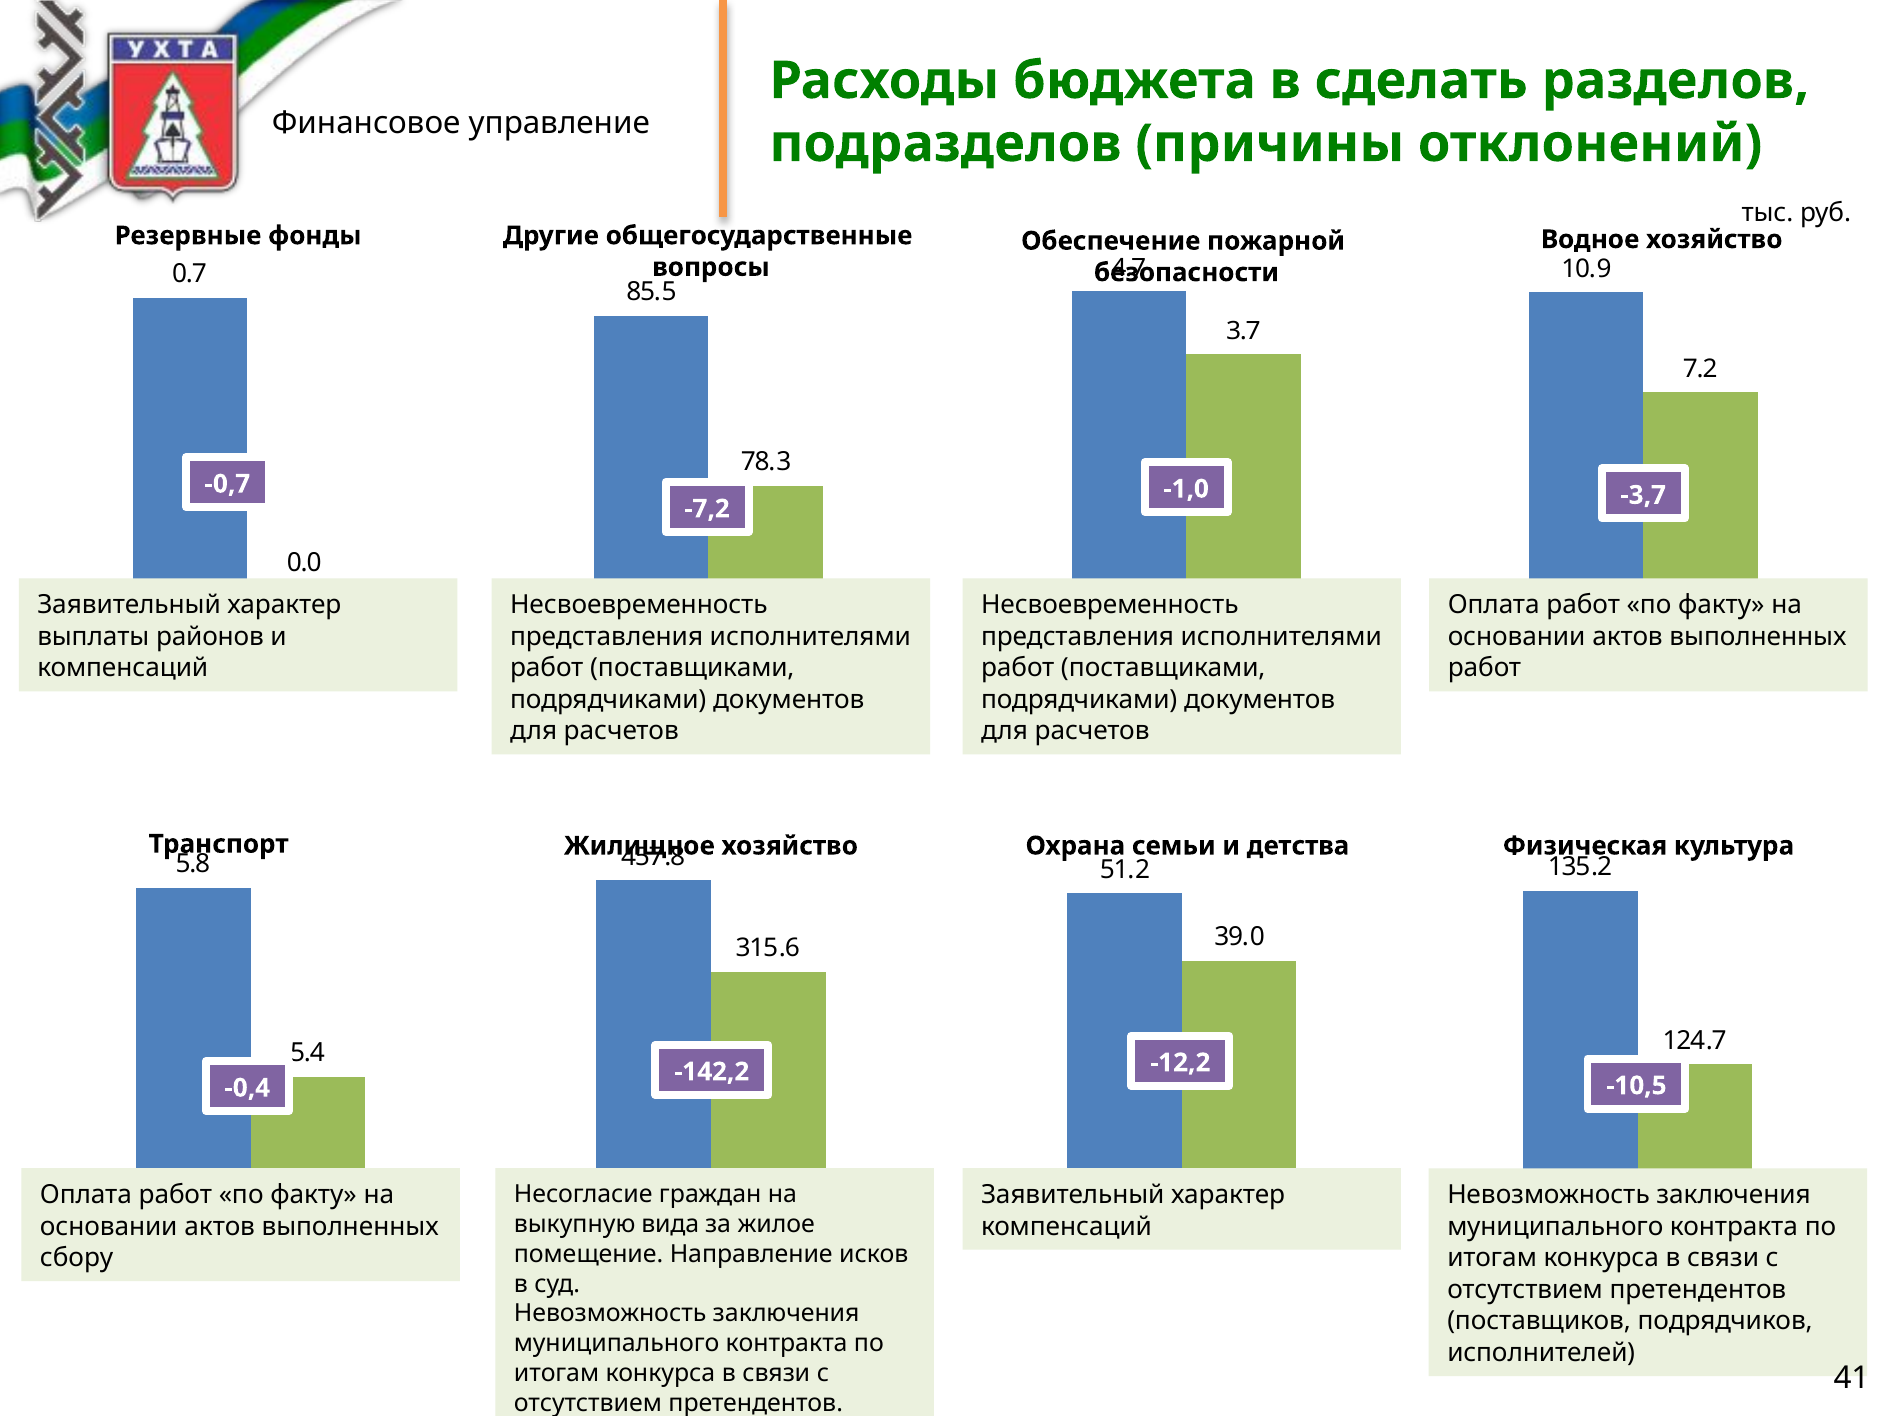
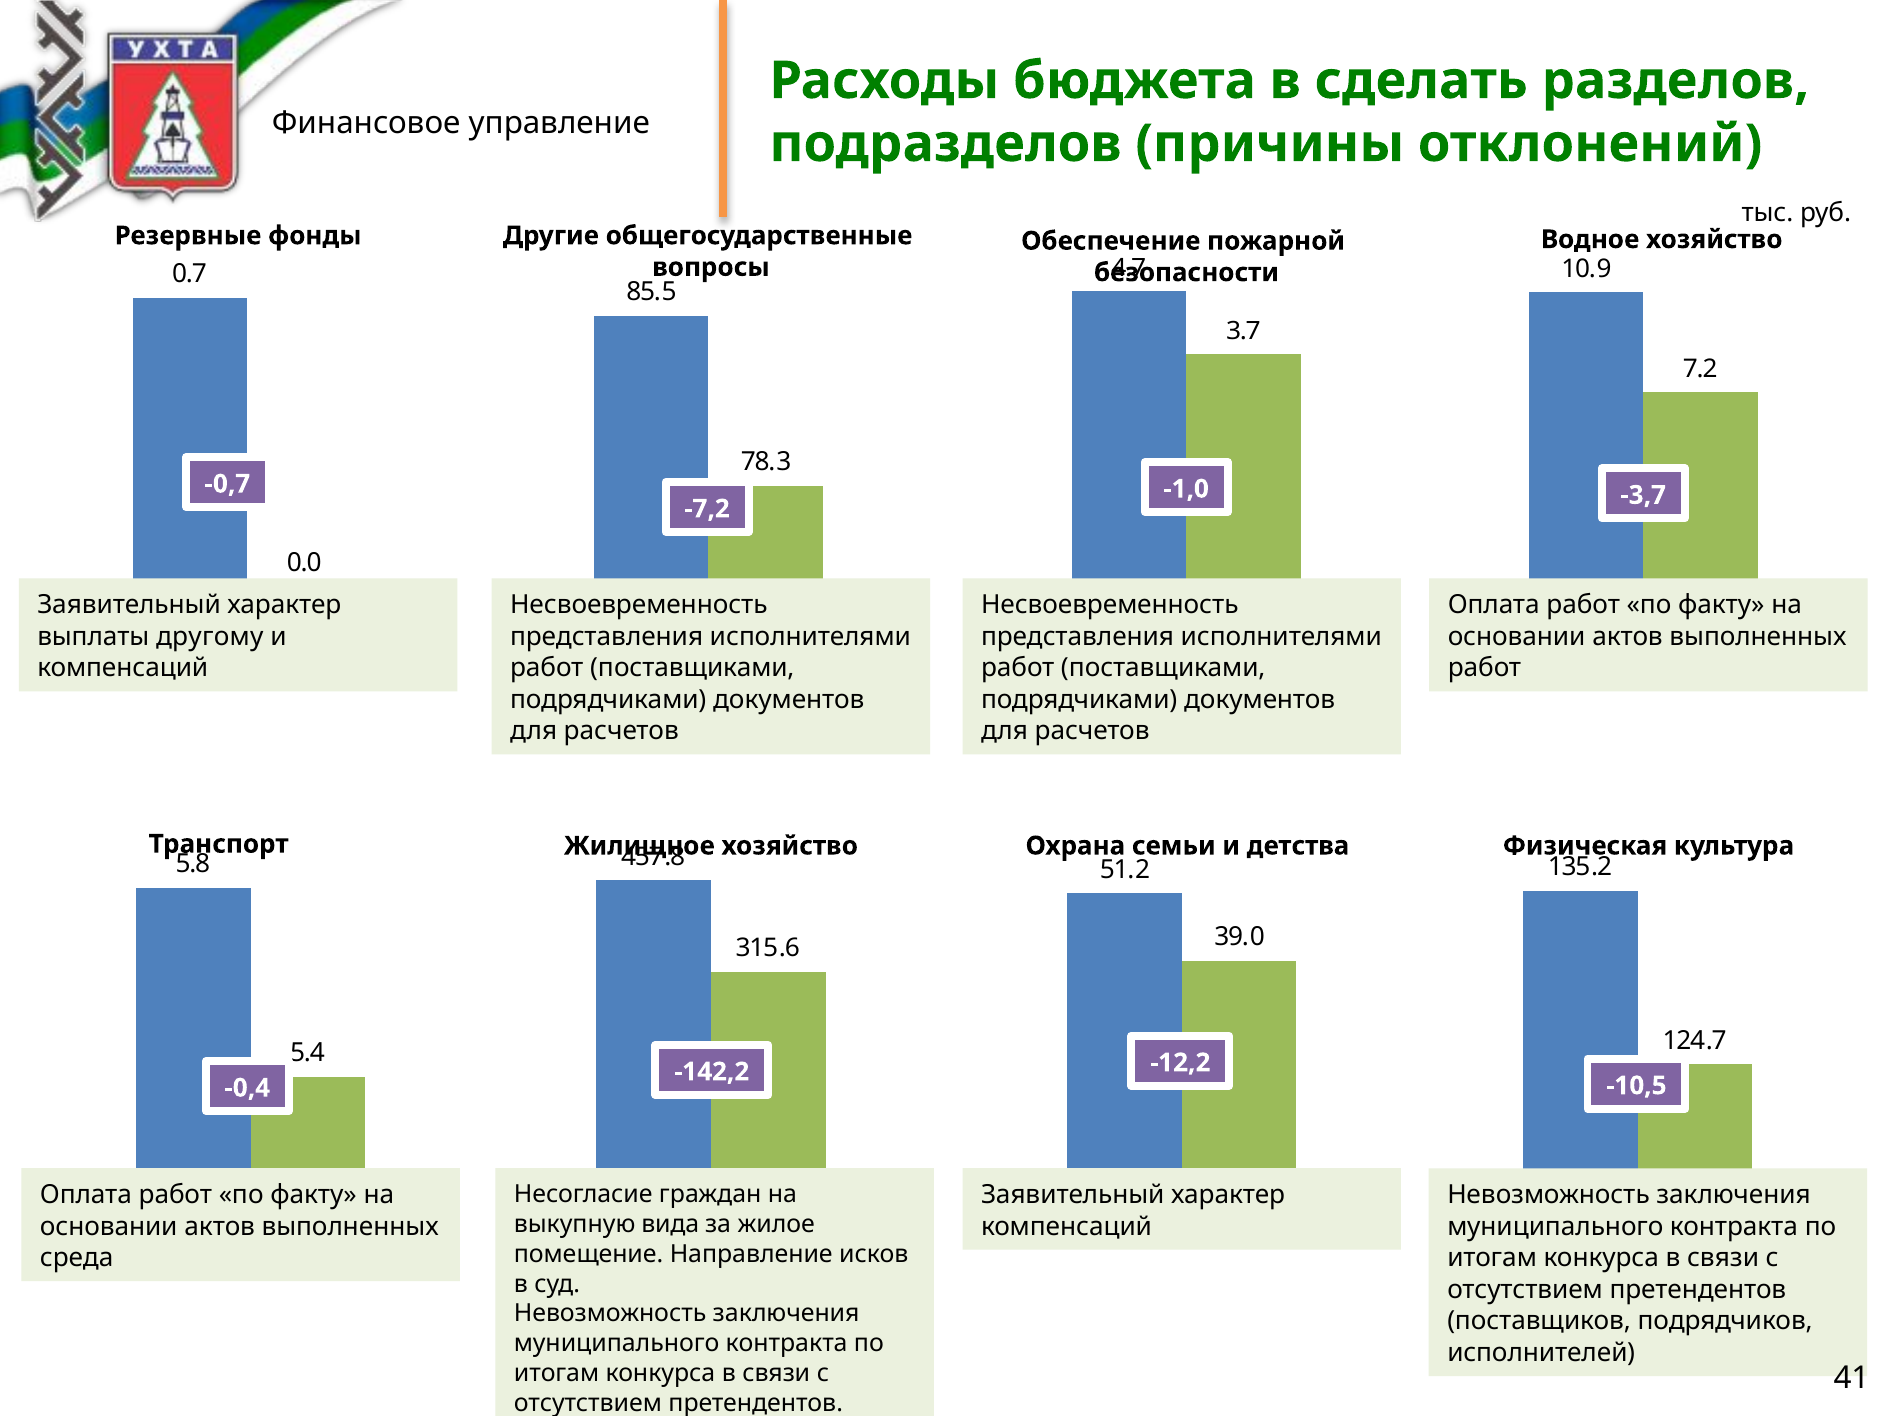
районов: районов -> другому (210, 637)
сбору: сбору -> среда (77, 1258)
